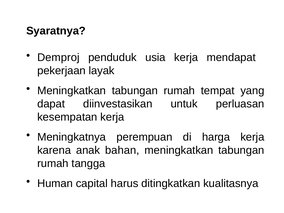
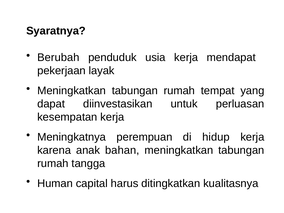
Demproj: Demproj -> Berubah (58, 57)
harga: harga -> hidup (216, 137)
